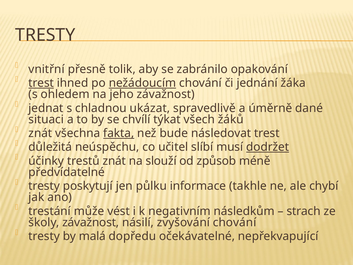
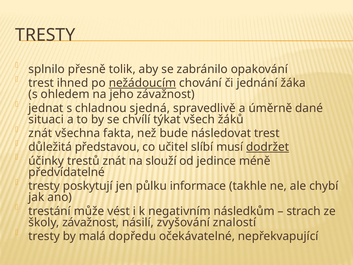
vnitřní: vnitřní -> splnilo (47, 69)
trest underline: present -> none (41, 83)
ukázat: ukázat -> sjedná (150, 108)
fakta underline: present -> none (119, 133)
neúspěchu: neúspěchu -> představou (107, 147)
způsob: způsob -> jedince (216, 161)
zvyšování chování: chování -> znalostí (235, 222)
